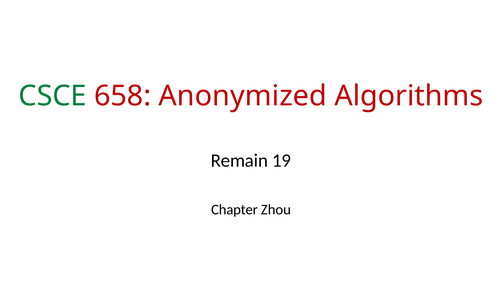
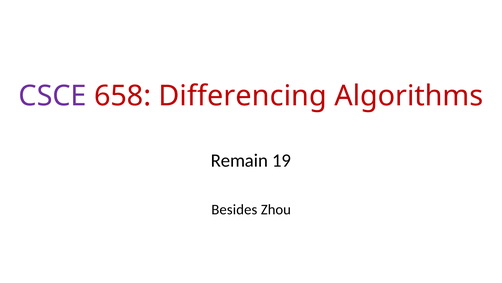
CSCE colour: green -> purple (53, 96)
Anonymized: Anonymized -> Differencing (243, 96)
Chapter: Chapter -> Besides (234, 209)
